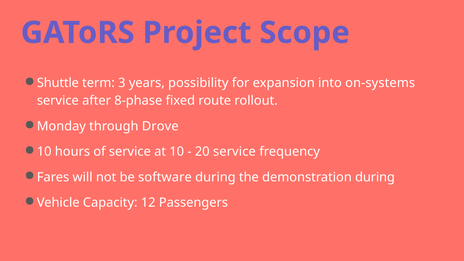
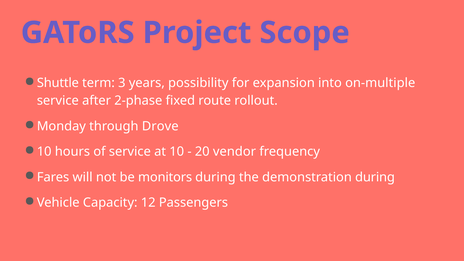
on-systems: on-systems -> on-multiple (380, 83)
8-phase: 8-phase -> 2-phase (138, 101)
20 service: service -> vendor (234, 152)
software: software -> monitors (165, 177)
